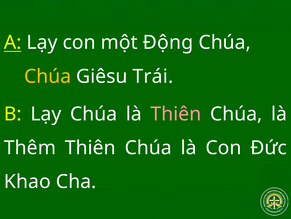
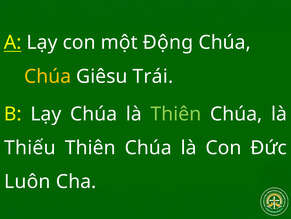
Thiên colour: pink -> light green (176, 114)
Thêm: Thêm -> Thiếu (30, 148)
Khao: Khao -> Luôn (27, 181)
